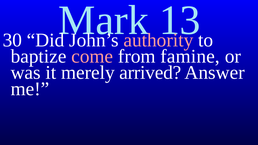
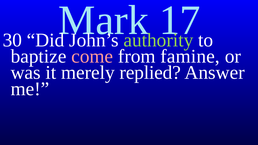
13: 13 -> 17 (180, 20)
authority colour: pink -> light green (158, 40)
arrived: arrived -> replied (150, 73)
